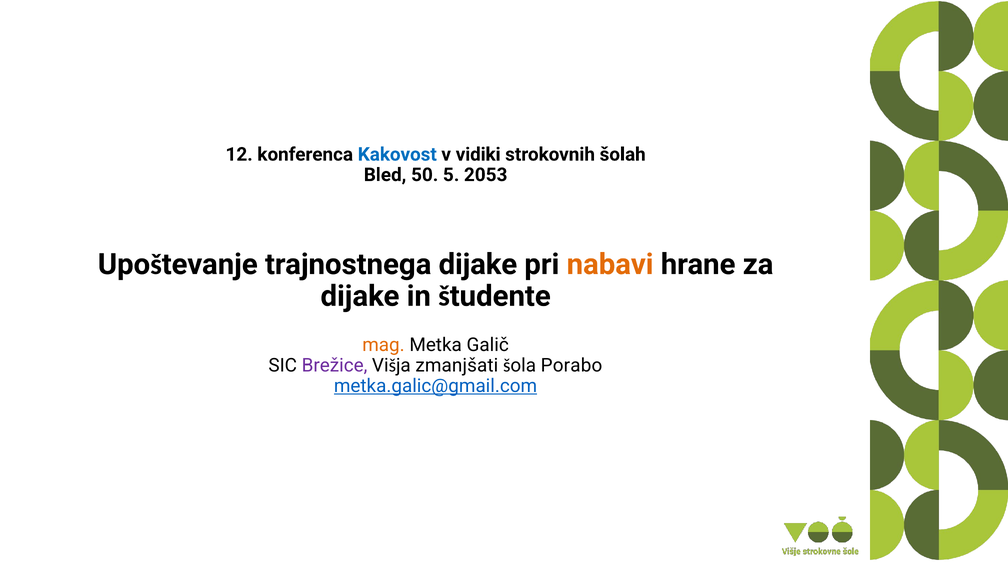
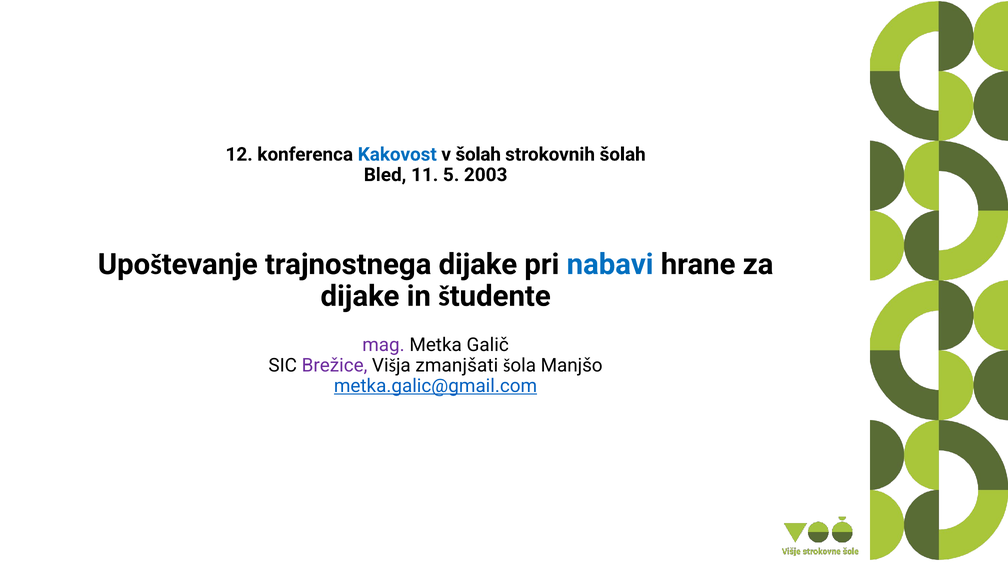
v vidiki: vidiki -> šolah (478, 154)
50: 50 -> 11 (425, 175)
2053: 2053 -> 2003 (486, 175)
nabavi colour: orange -> blue (610, 264)
mag colour: orange -> purple (383, 345)
Porabo: Porabo -> Manjšo (572, 365)
